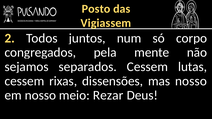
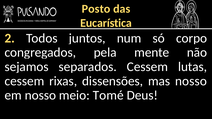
Vigiassem: Vigiassem -> Eucarística (106, 23)
Rezar: Rezar -> Tomé (108, 95)
